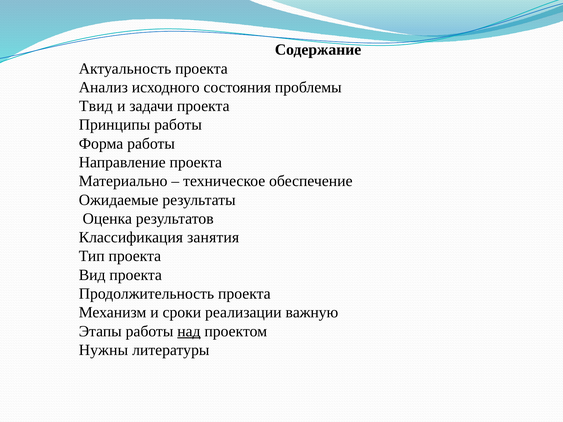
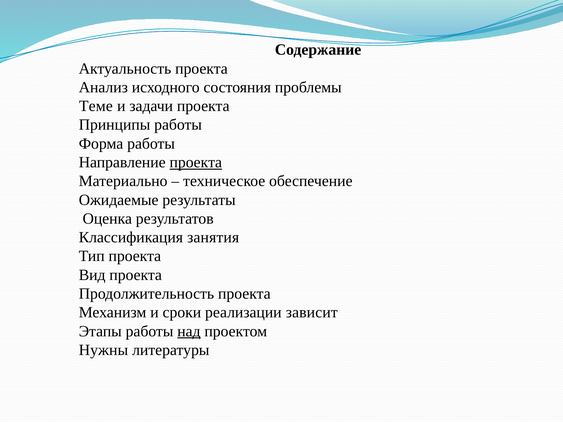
Твид: Твид -> Теме (96, 106)
проекта underline: none -> present (196, 162)
важную: важную -> зависит (312, 313)
